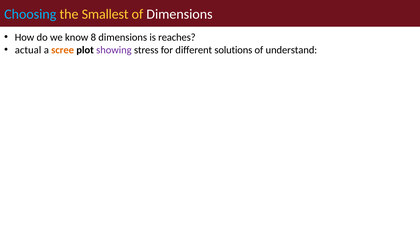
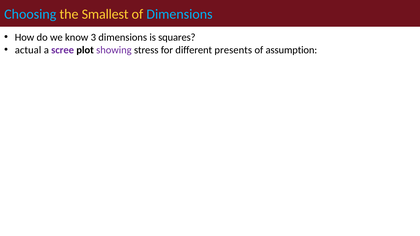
Dimensions colour: white -> light blue (180, 14)
8: 8 -> 3 (93, 37)
reaches: reaches -> squares (177, 37)
scree colour: orange -> purple (63, 50)
solutions: solutions -> presents (233, 50)
understand: understand -> assumption (291, 50)
